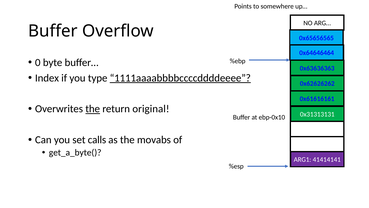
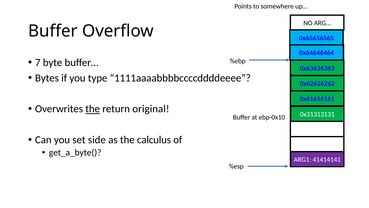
0: 0 -> 7 (38, 62)
Index: Index -> Bytes (47, 78)
1111aaaabbbbccccddddeeee underline: present -> none (180, 78)
calls: calls -> side (97, 140)
movabs: movabs -> calculus (154, 140)
